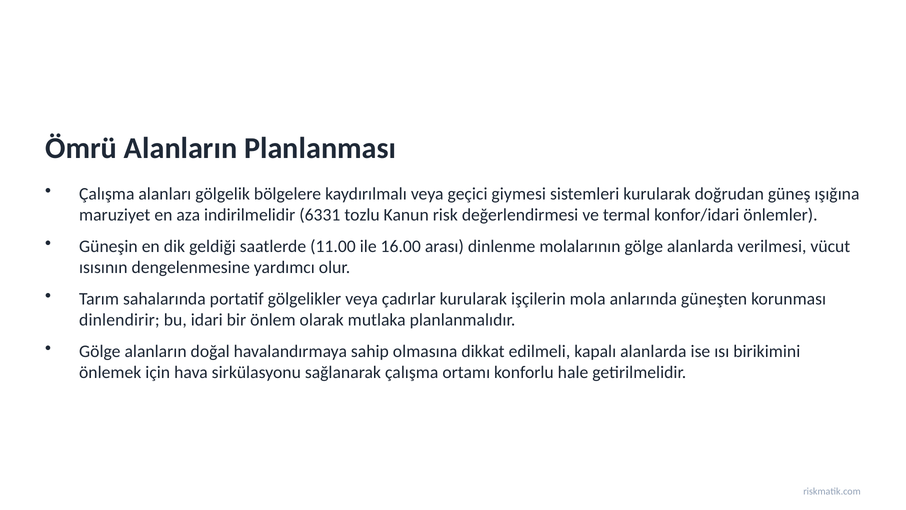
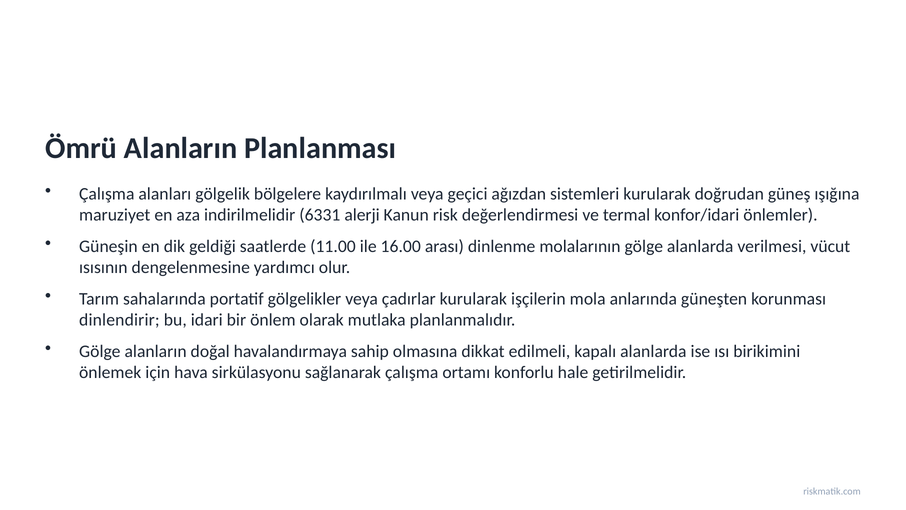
giymesi: giymesi -> ağızdan (519, 194)
tozlu: tozlu -> alerji (362, 215)
